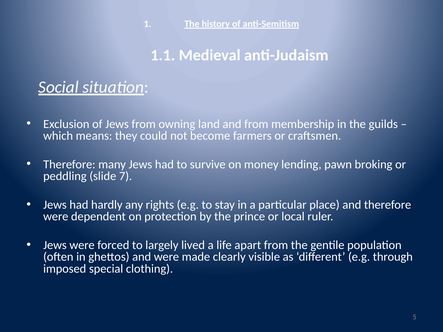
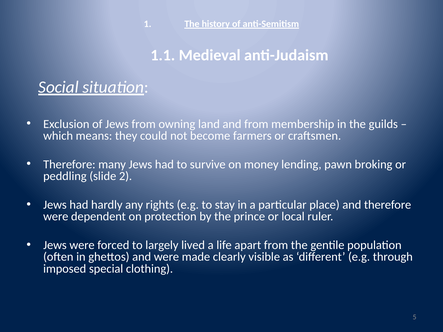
7: 7 -> 2 (126, 176)
